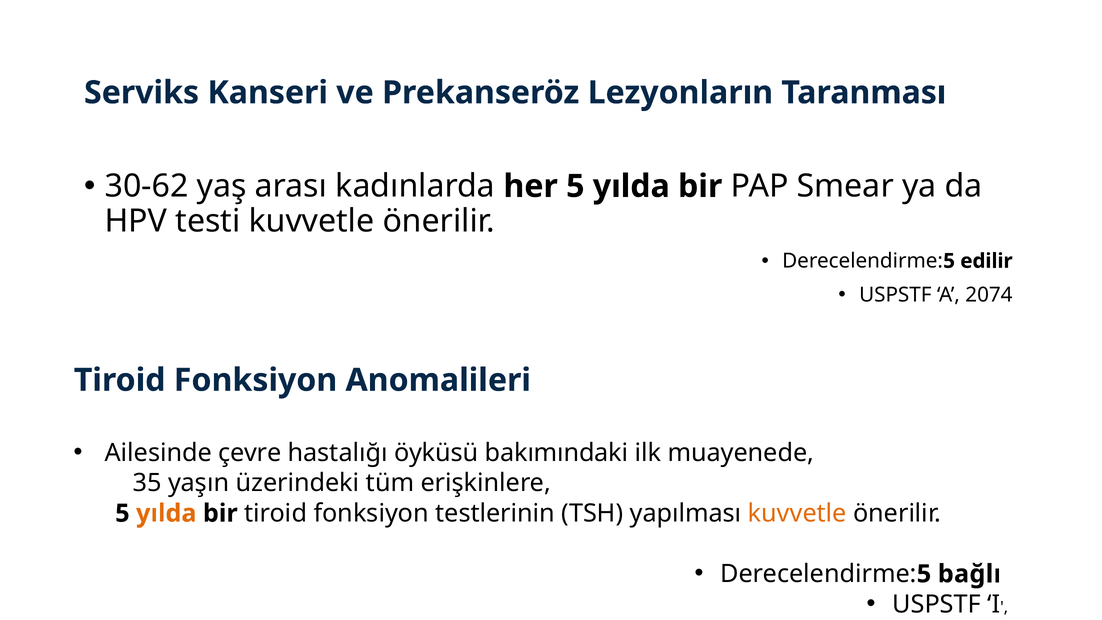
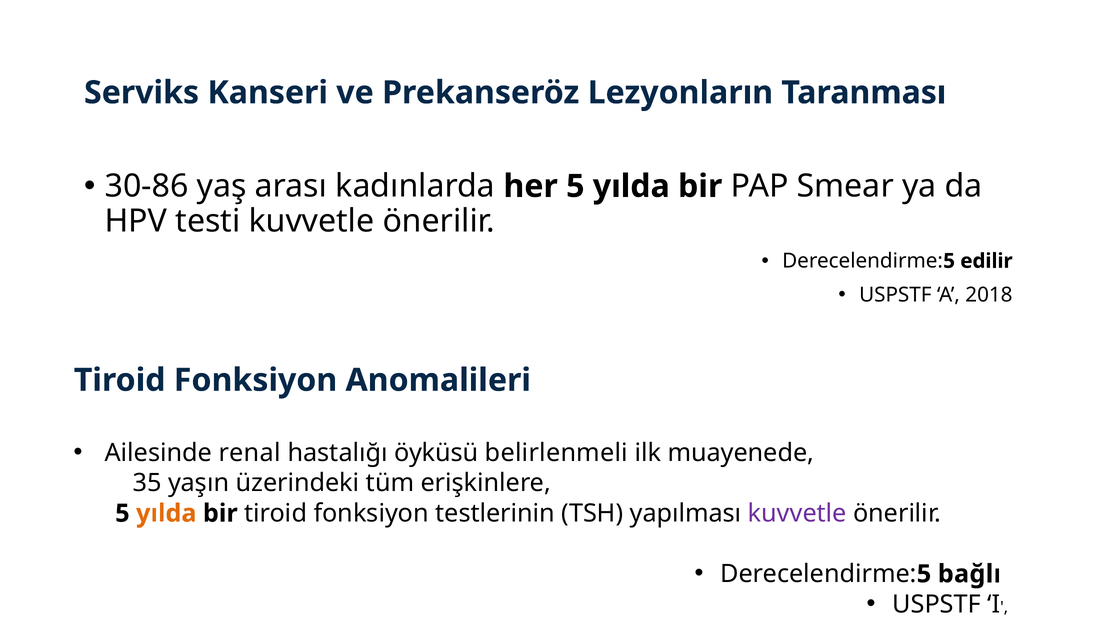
30-62: 30-62 -> 30-86 (147, 186)
2074: 2074 -> 2018 (989, 295)
çevre: çevre -> renal (250, 453)
bakımındaki: bakımındaki -> belirlenmeli (556, 453)
kuvvetle colour: orange -> purple (797, 513)
